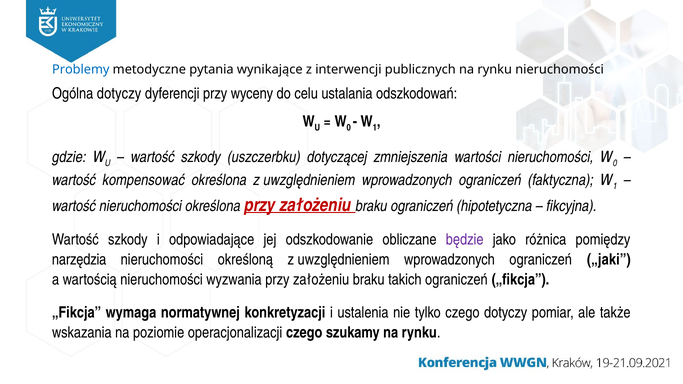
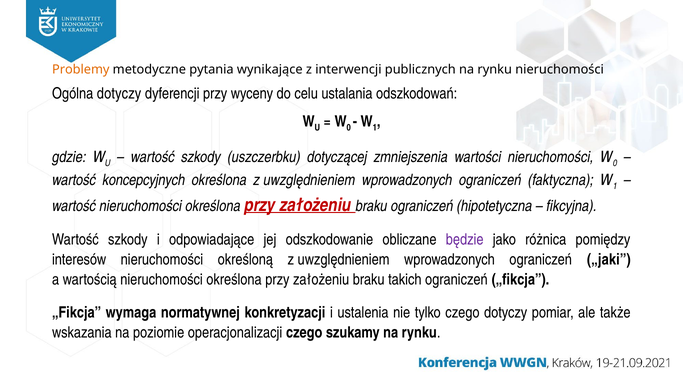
Problemy colour: blue -> orange (81, 70)
kompensować: kompensować -> koncepcyjnych (144, 180)
narzędzia: narzędzia -> interesów (79, 260)
wartością nieruchomości wyzwania: wyzwania -> określona (234, 280)
